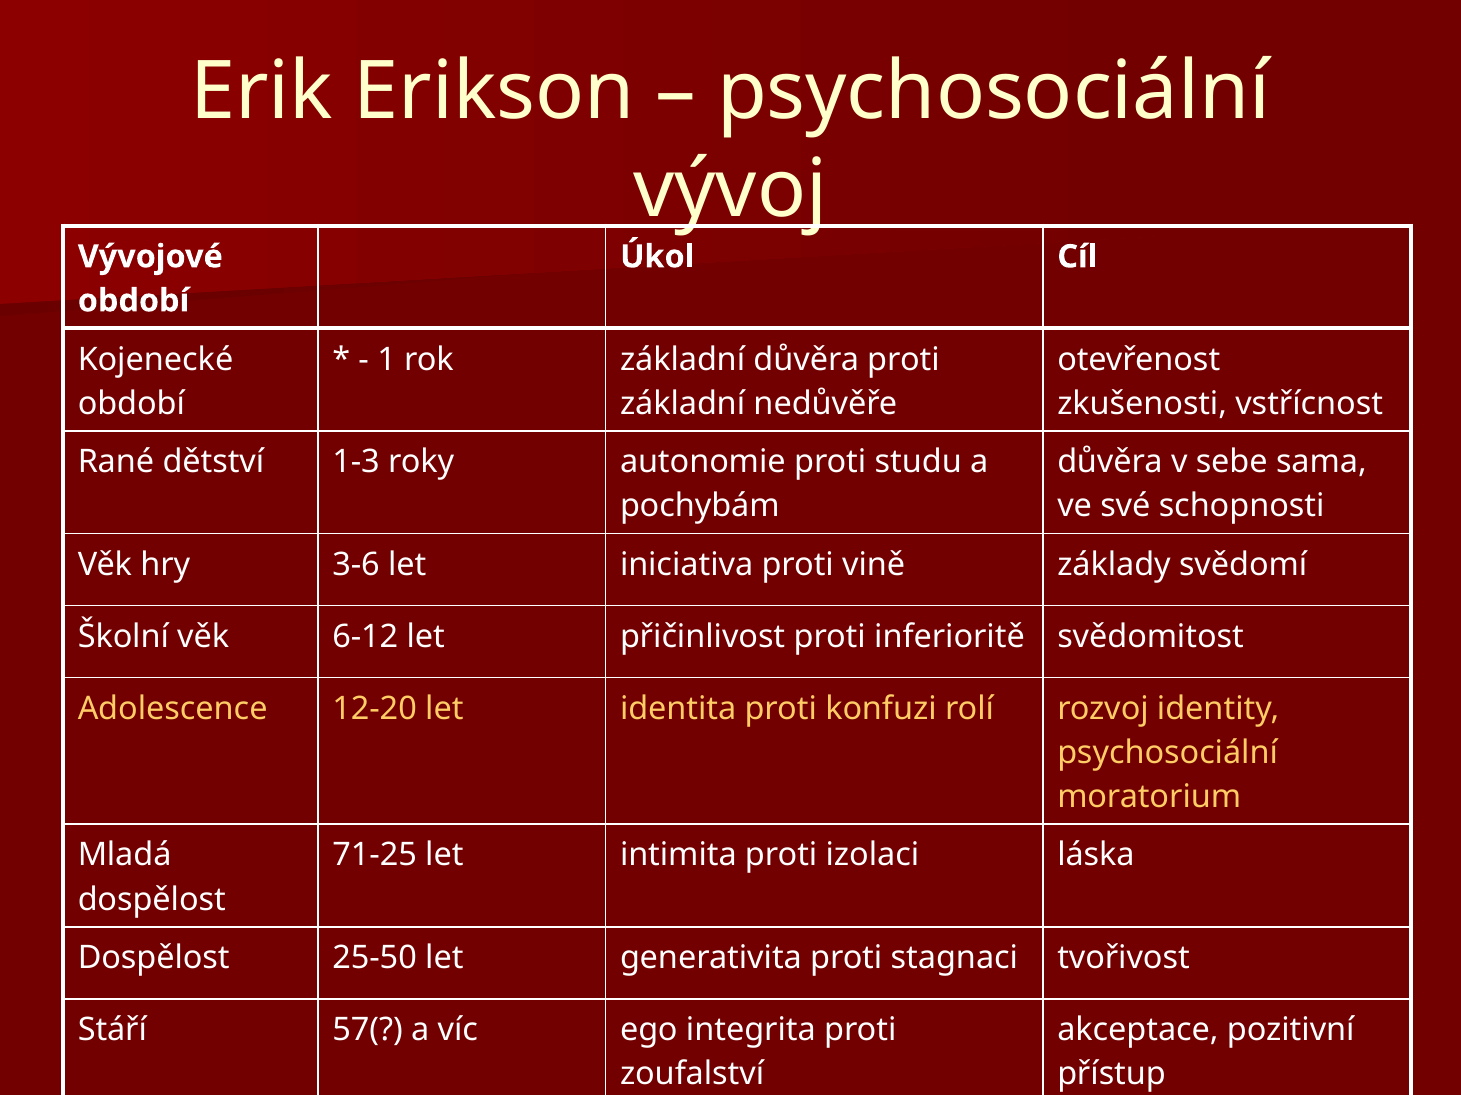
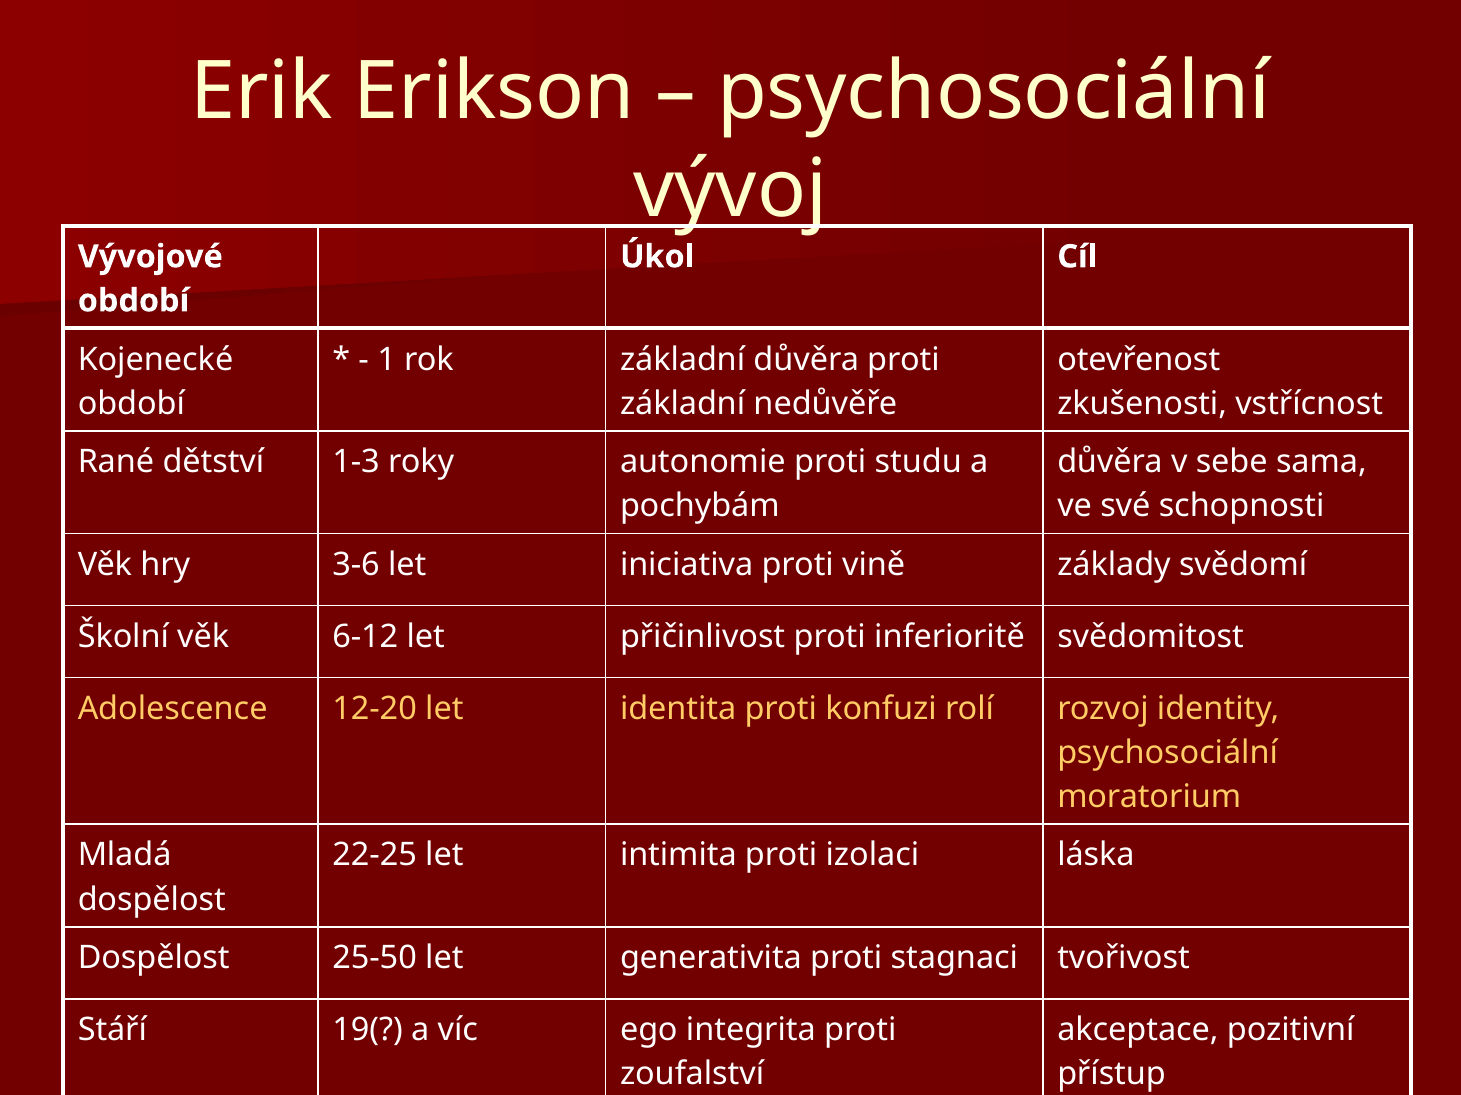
71-25: 71-25 -> 22-25 (375, 856)
57(: 57( -> 19( (368, 1031)
